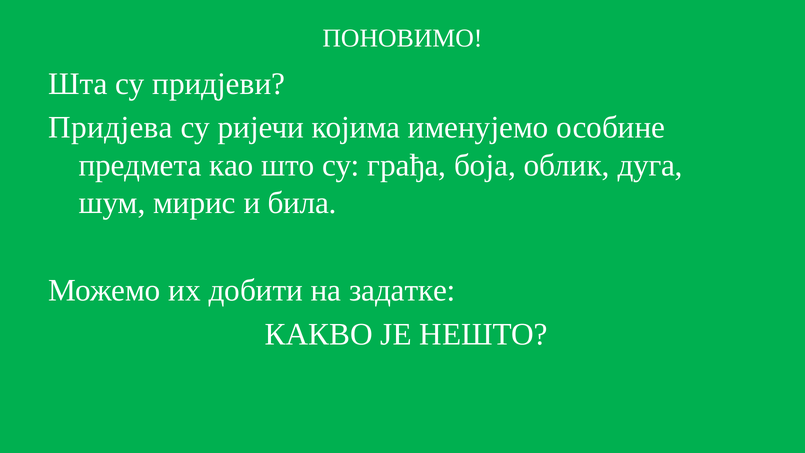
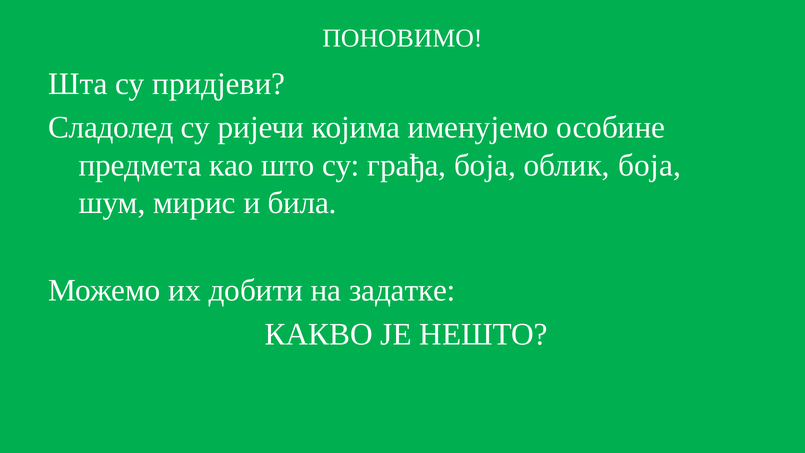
Придјева: Придјева -> Сладолед (111, 128)
облик дуга: дуга -> боја (650, 165)
